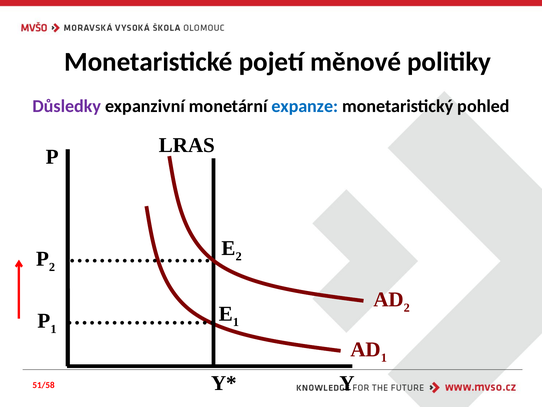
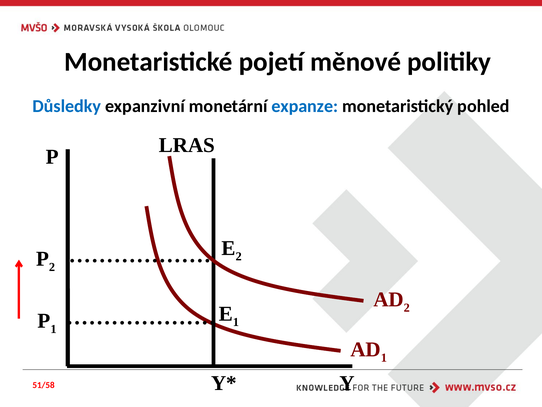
Důsledky colour: purple -> blue (67, 106)
